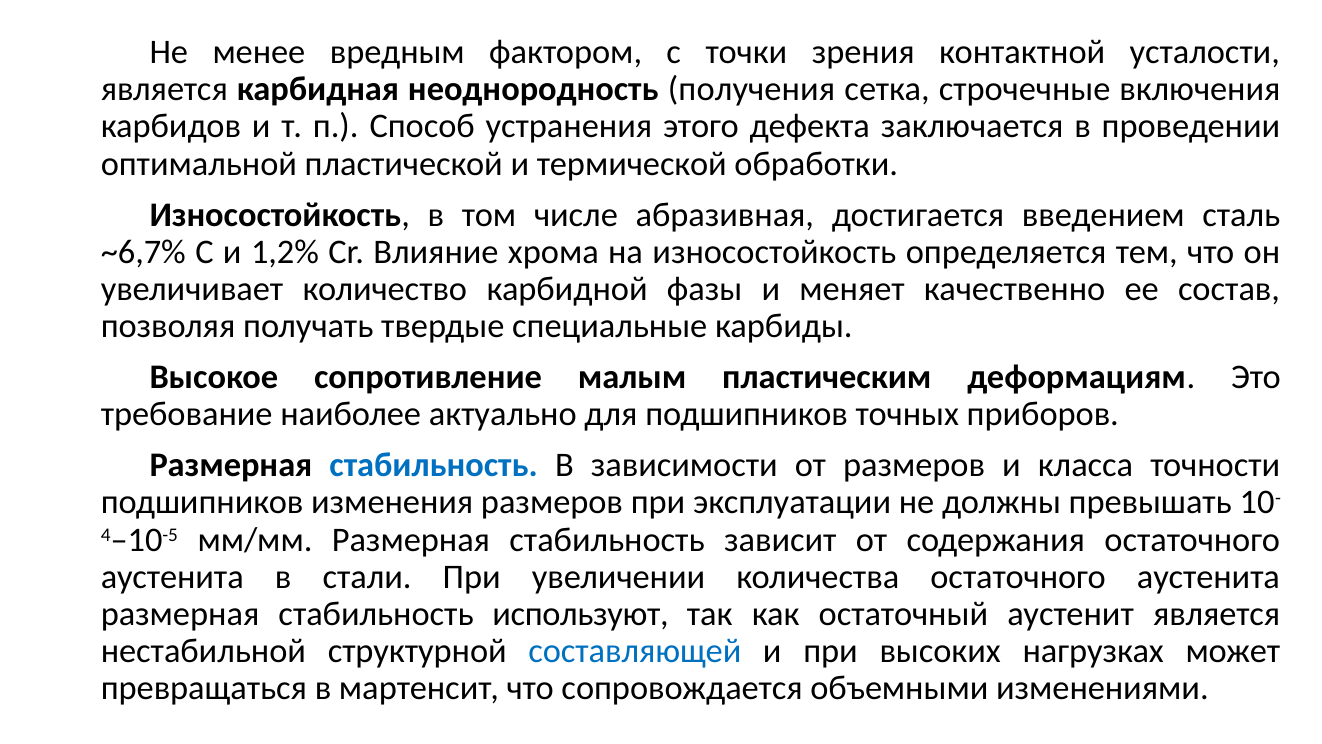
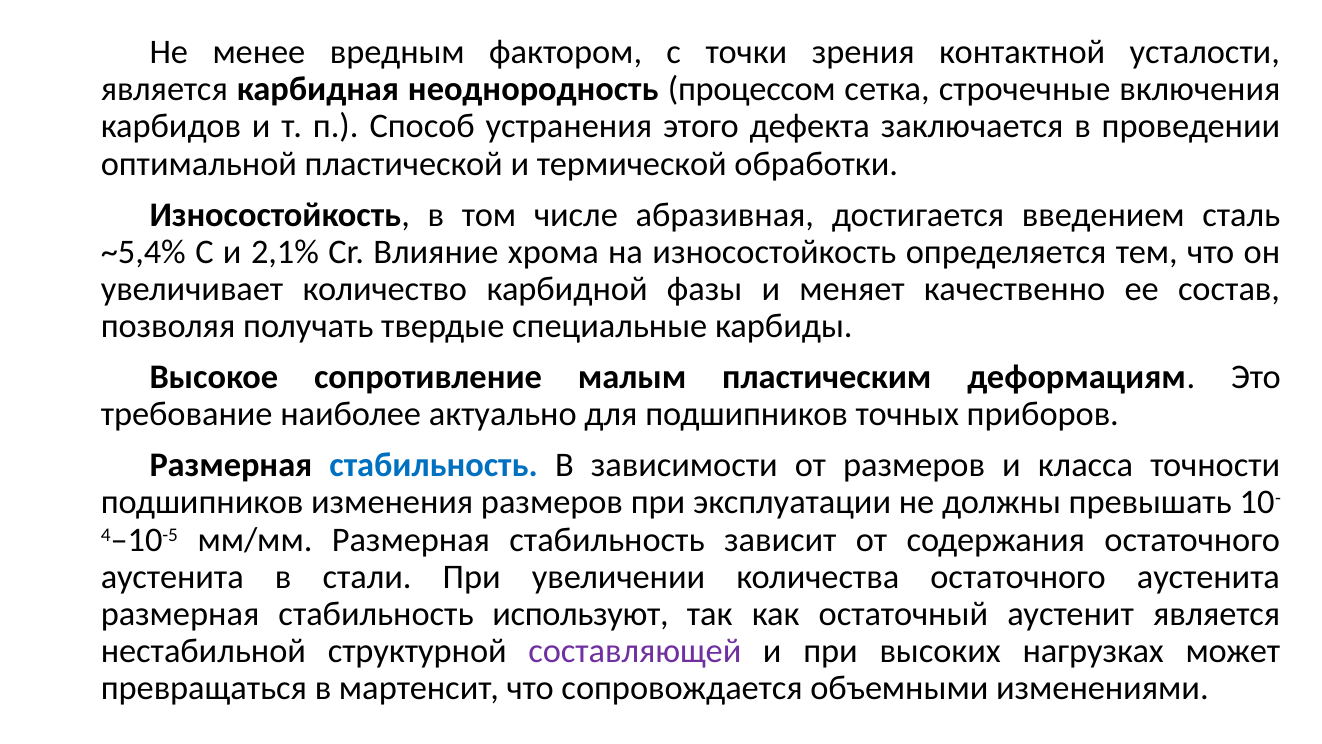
получения: получения -> процессом (752, 89)
~6,7%: ~6,7% -> ~5,4% (143, 252)
1,2%: 1,2% -> 2,1% (285, 252)
составляющей colour: blue -> purple (635, 651)
